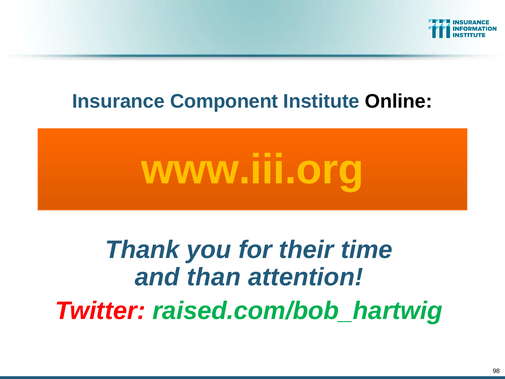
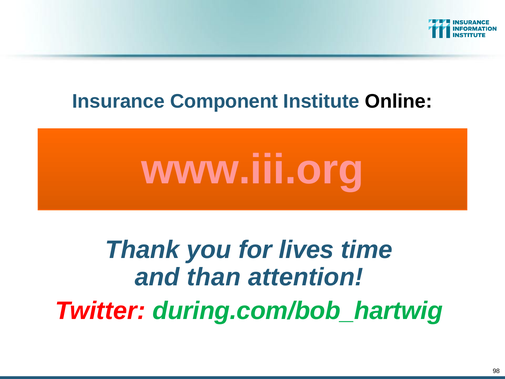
www.iii.org colour: yellow -> pink (252, 170)
their: their -> lives (306, 250)
raised.com/bob_hartwig: raised.com/bob_hartwig -> during.com/bob_hartwig (298, 311)
